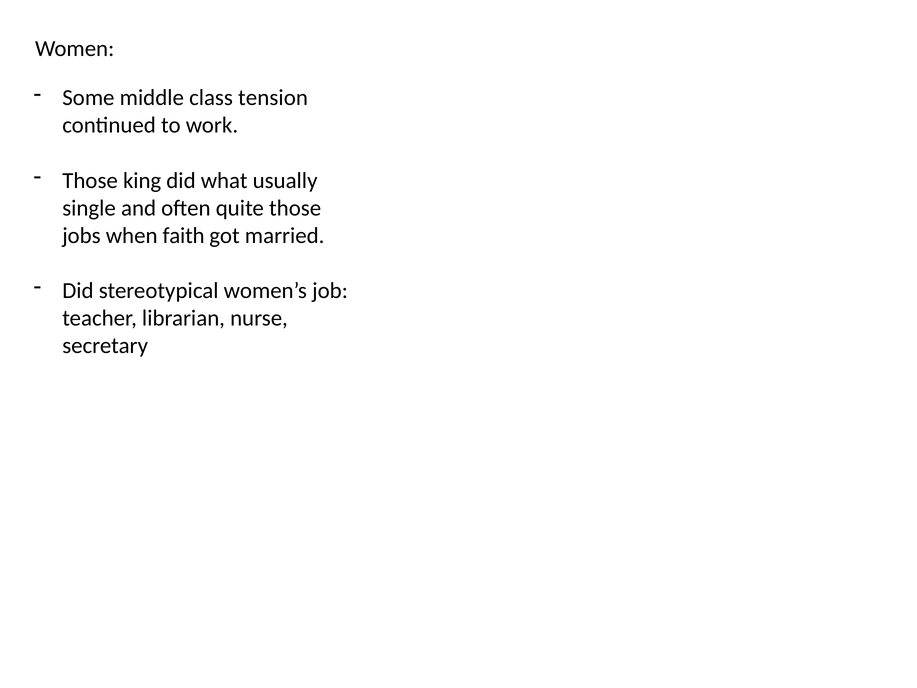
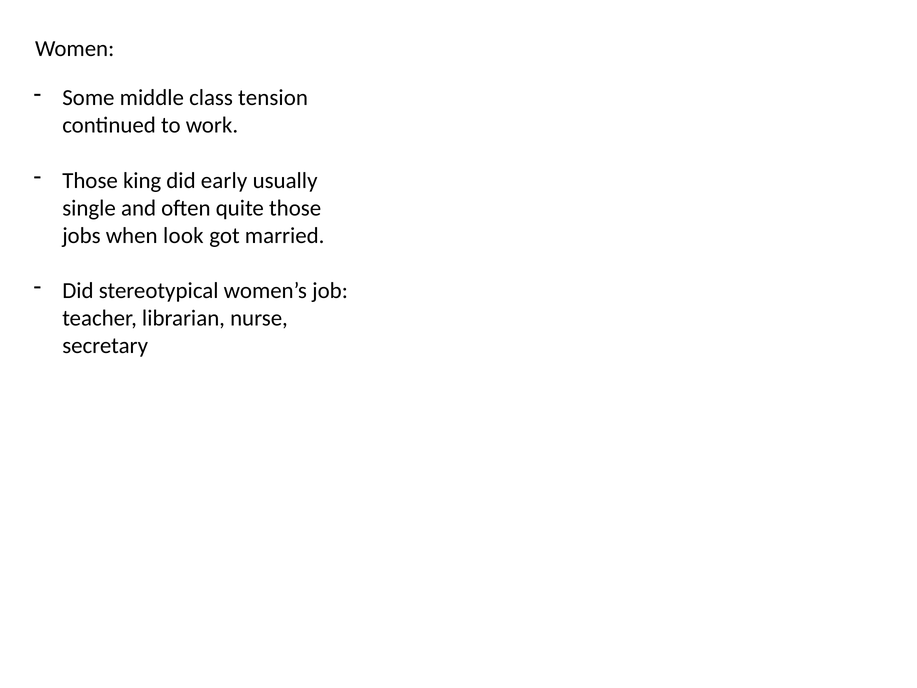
what: what -> early (224, 180)
faith: faith -> look (183, 235)
